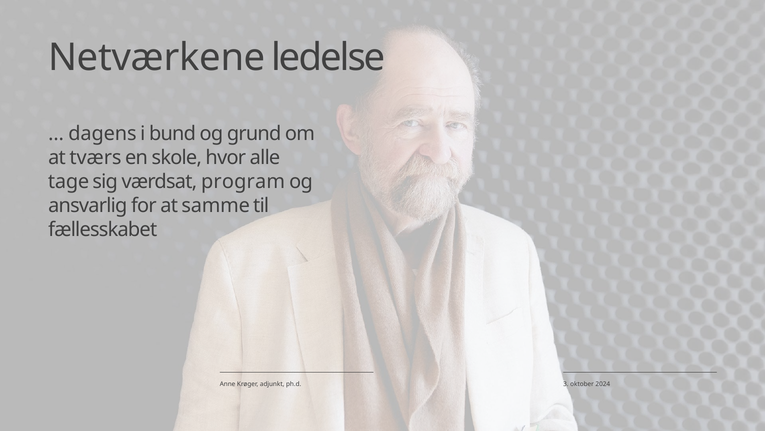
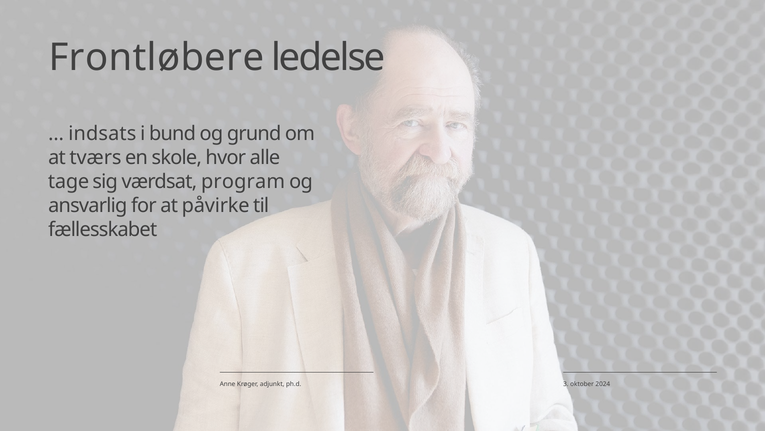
Netværkene: Netværkene -> Frontløbere (156, 58)
dagens: dagens -> indsats (102, 134)
samme: samme -> påvirke (216, 205)
